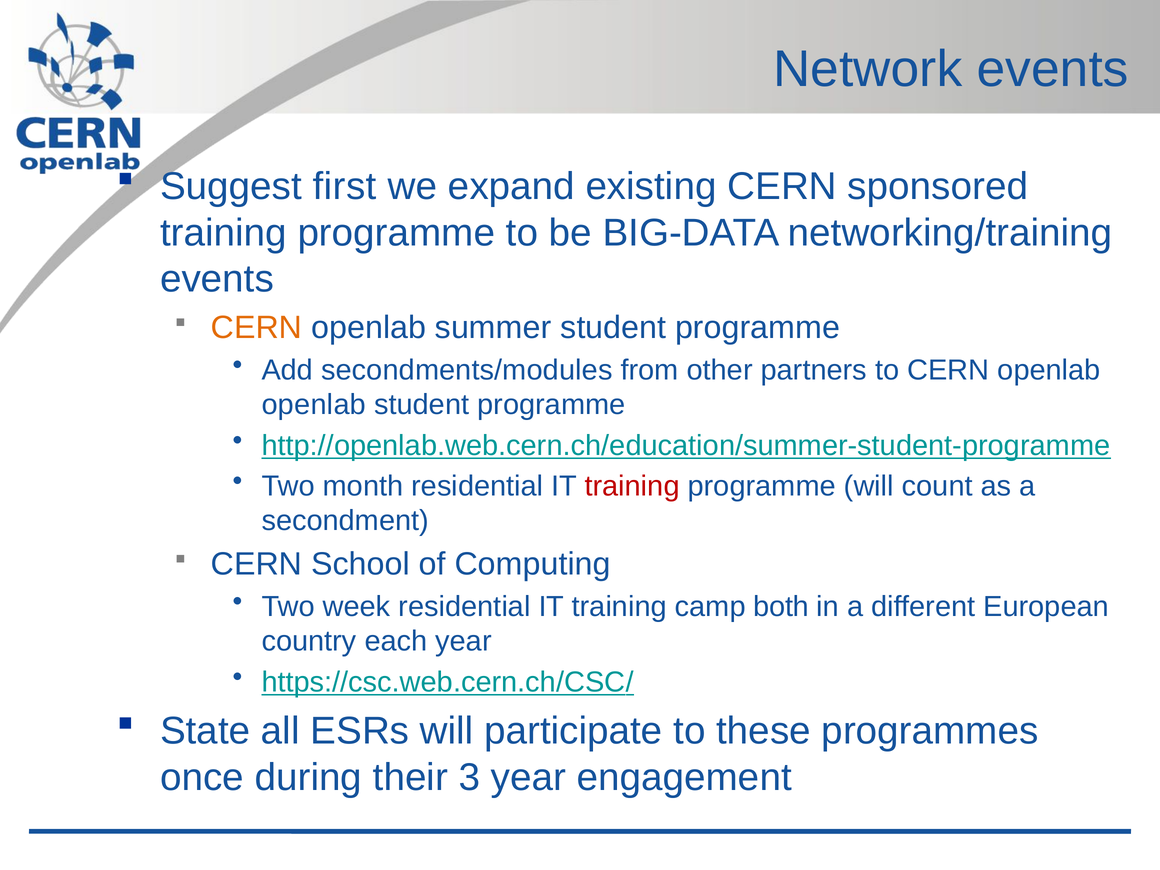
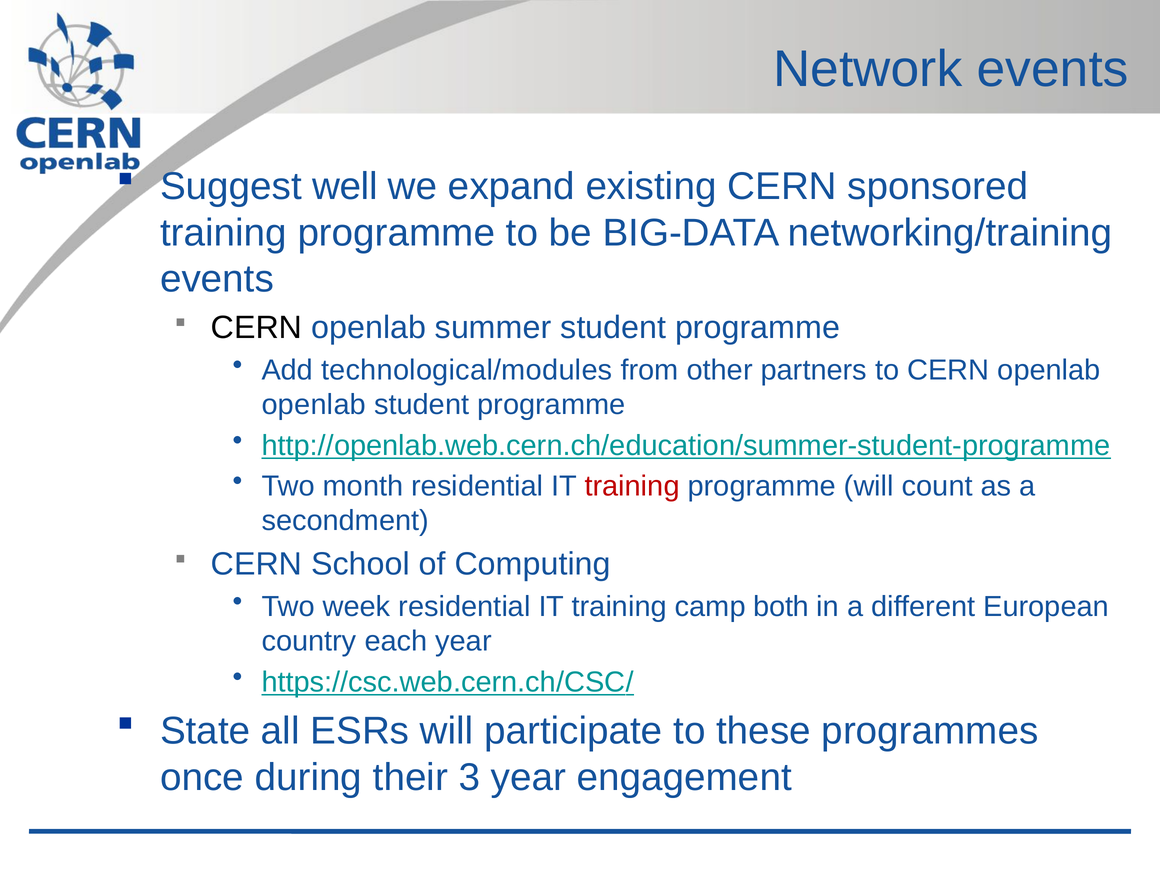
first: first -> well (345, 186)
CERN colour: orange -> black (257, 328)
secondments/modules: secondments/modules -> technological/modules (467, 370)
